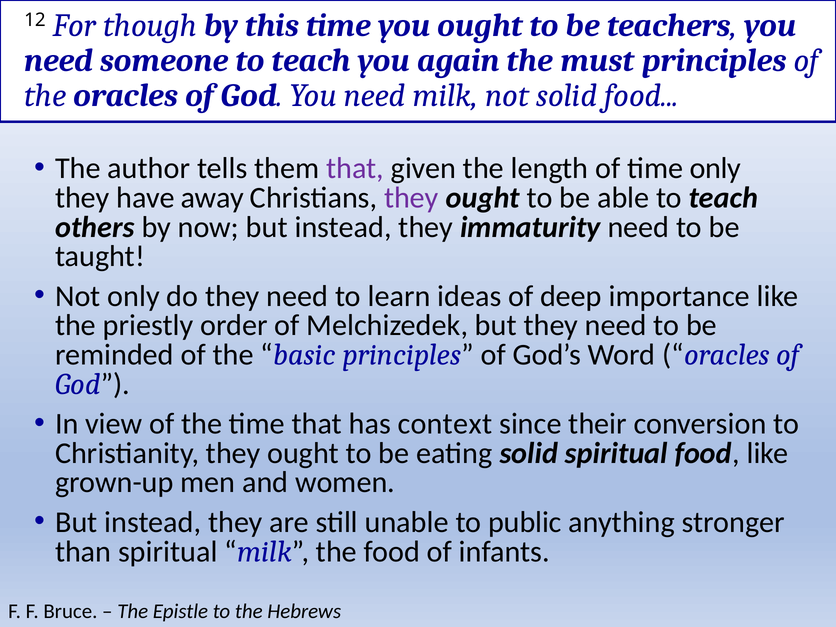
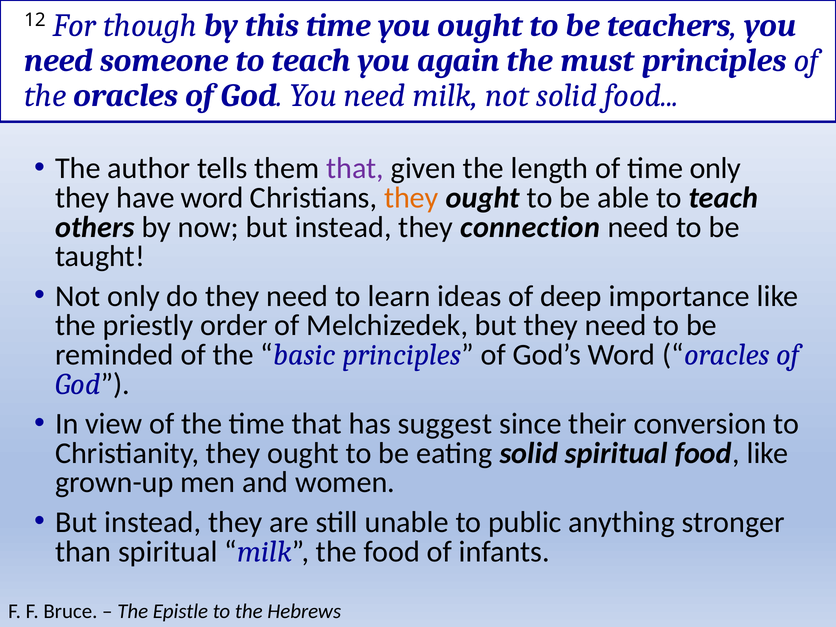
have away: away -> word (212, 198)
they colour: purple -> orange (411, 198)
immaturity: immaturity -> connection (530, 227)
context: context -> suggest (445, 424)
